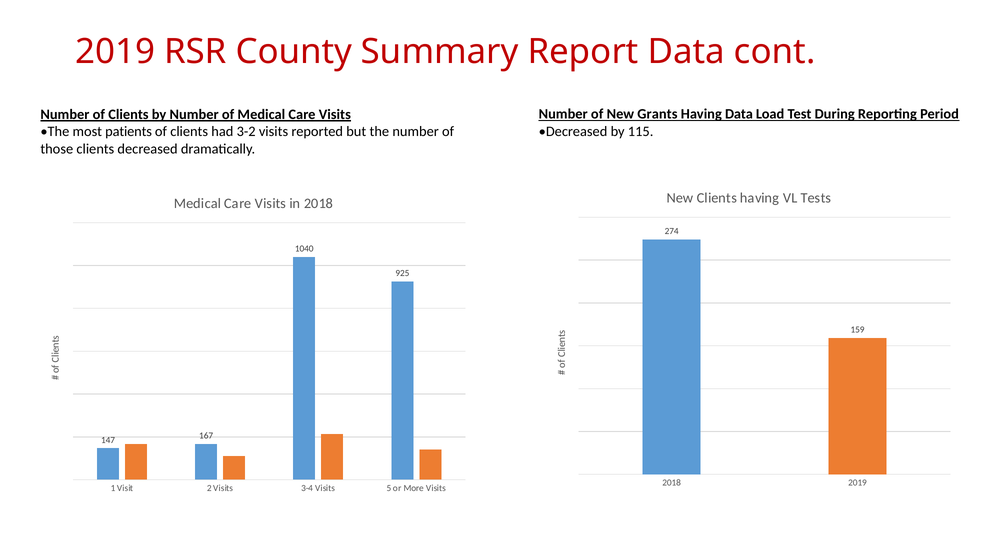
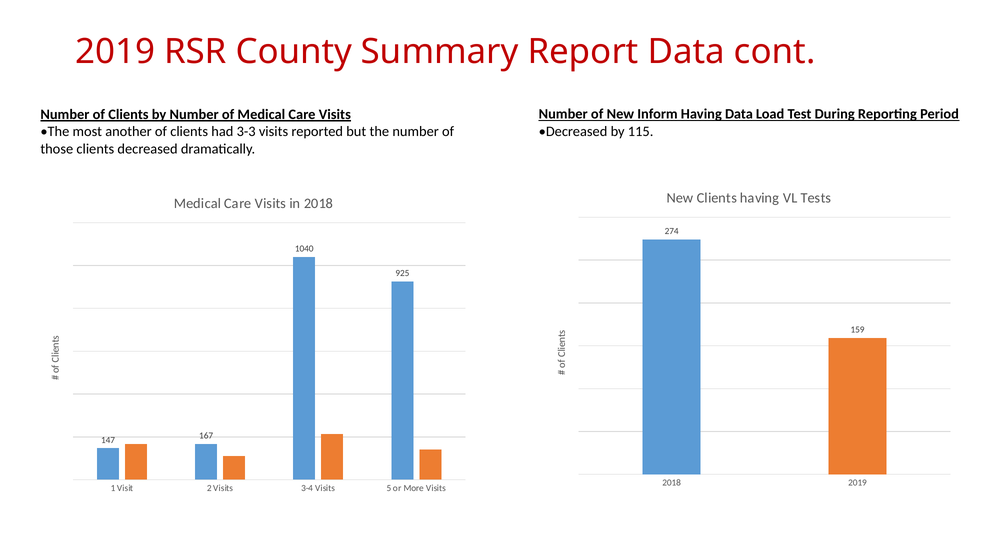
Grants: Grants -> Inform (657, 114)
patients: patients -> another (129, 132)
3-2: 3-2 -> 3-3 (246, 132)
